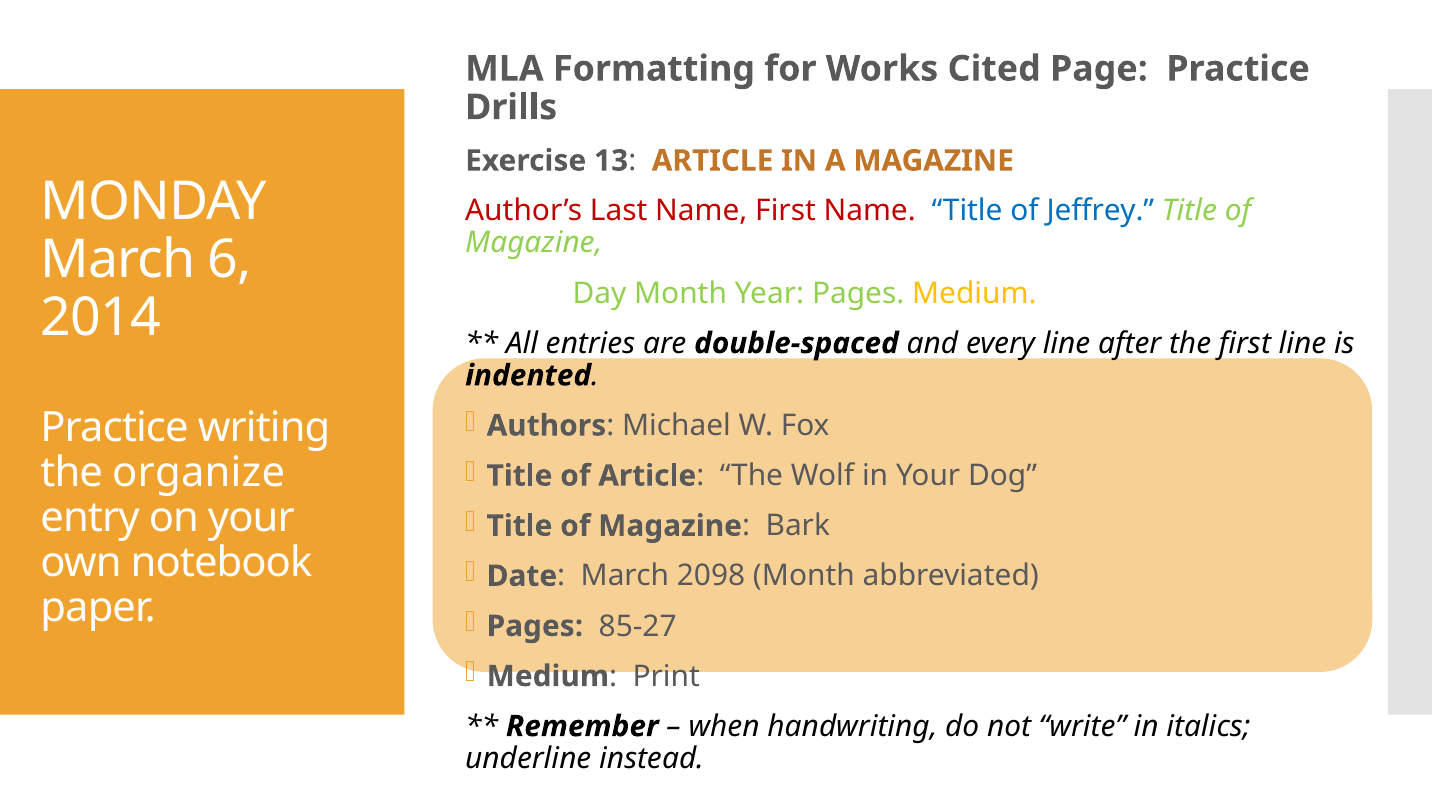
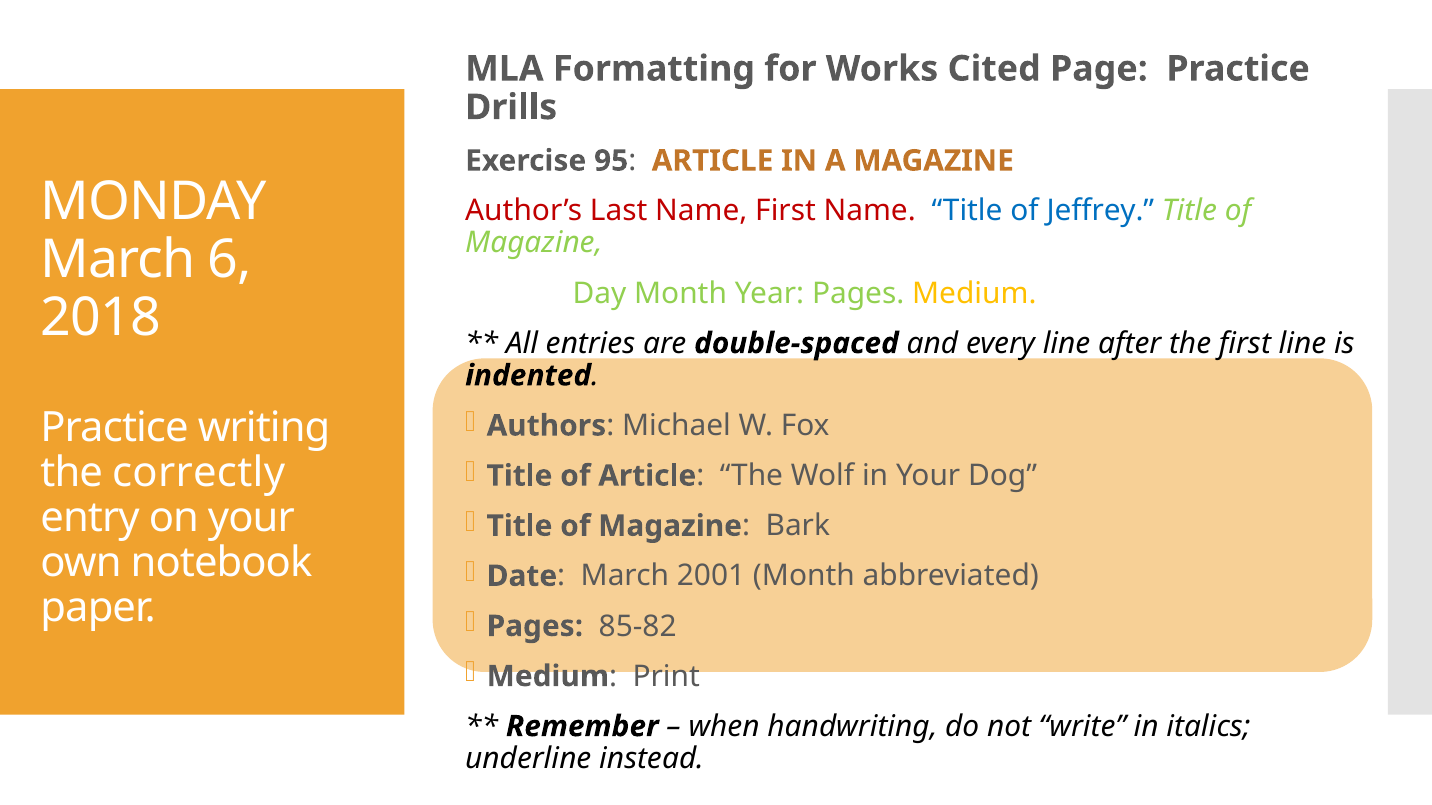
13: 13 -> 95 (611, 161)
2014: 2014 -> 2018 (101, 318)
organize: organize -> correctly (199, 473)
2098: 2098 -> 2001 (711, 576)
85-27: 85-27 -> 85-82 (638, 627)
